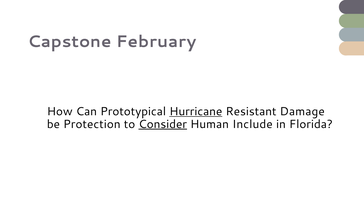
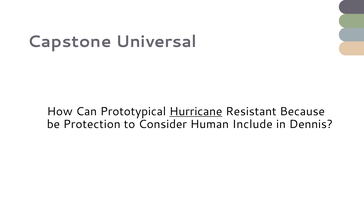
February: February -> Universal (156, 42)
Damage: Damage -> Because (302, 111)
Consider underline: present -> none (163, 124)
Florida: Florida -> Dennis (311, 124)
